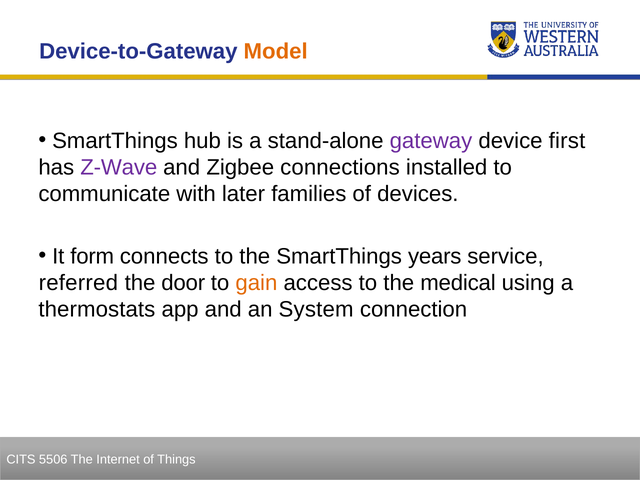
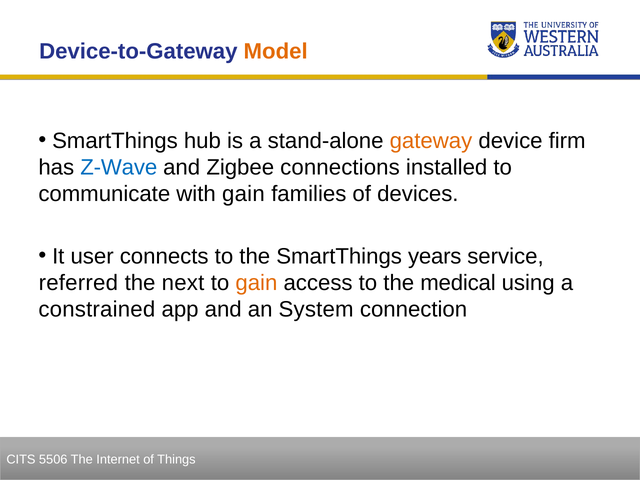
gateway colour: purple -> orange (431, 141)
first: first -> firm (567, 141)
Z-Wave colour: purple -> blue (119, 167)
with later: later -> gain (243, 194)
form: form -> user (92, 256)
door: door -> next (183, 283)
thermostats: thermostats -> constrained (97, 310)
